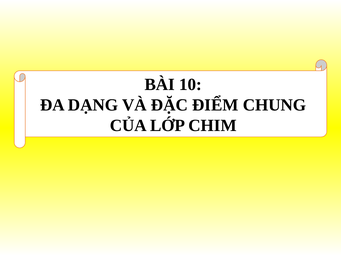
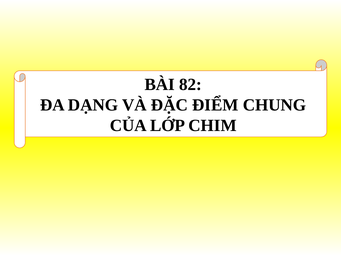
10: 10 -> 82 (190, 84)
